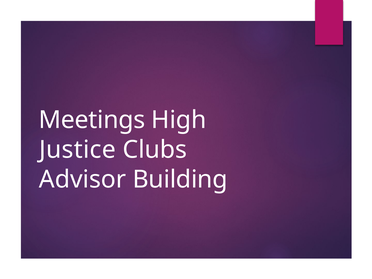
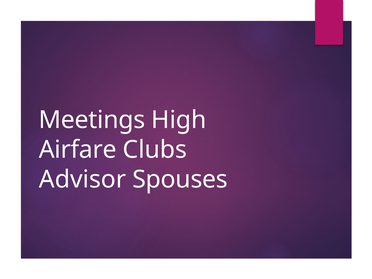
Justice: Justice -> Airfare (78, 150)
Building: Building -> Spouses (180, 179)
